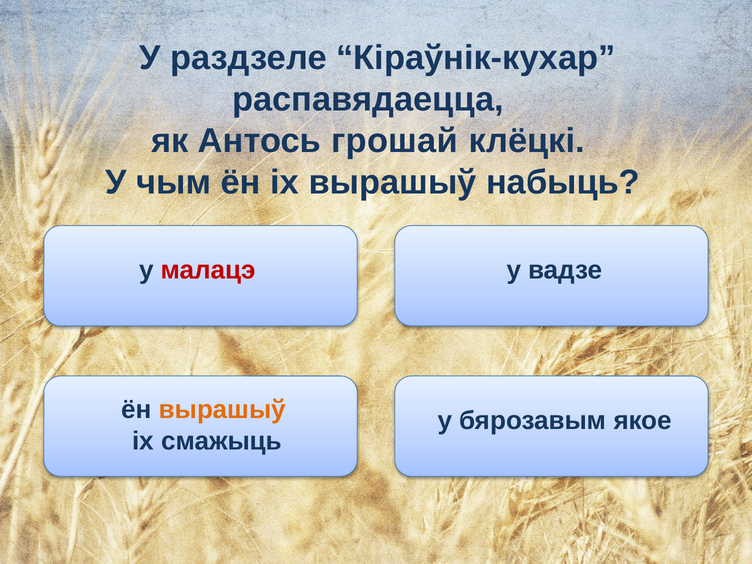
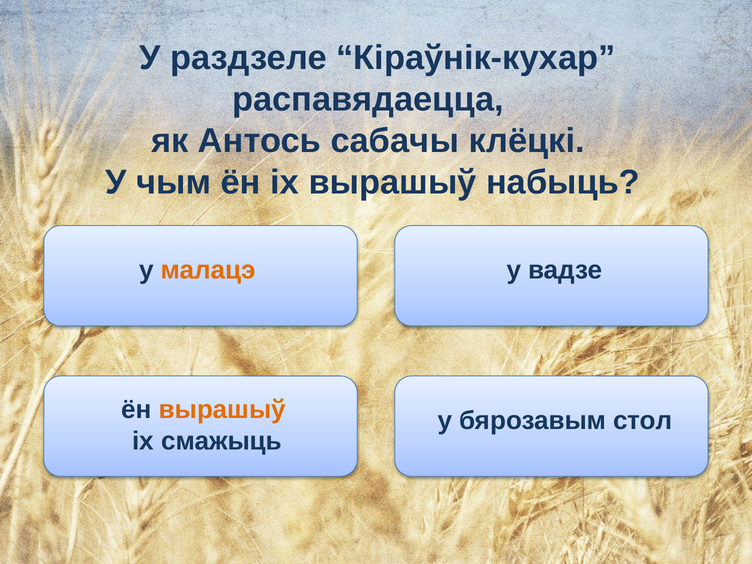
грошай: грошай -> сабачы (395, 141)
малацэ colour: red -> orange (208, 270)
якое: якое -> стол (643, 421)
